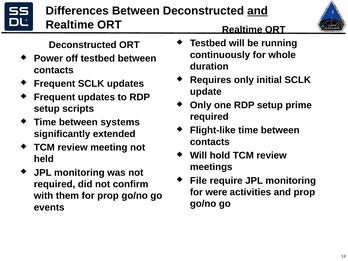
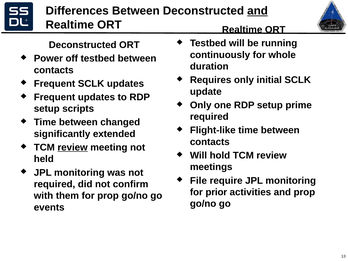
systems: systems -> changed (120, 122)
review underline: none -> present (73, 147)
were: were -> prior (216, 192)
